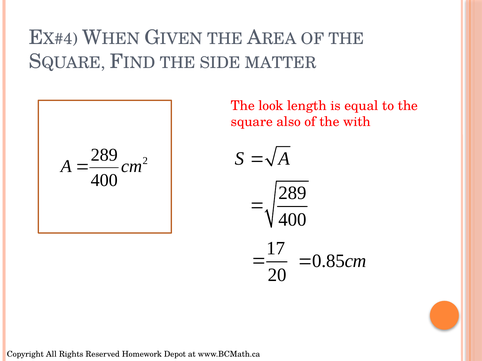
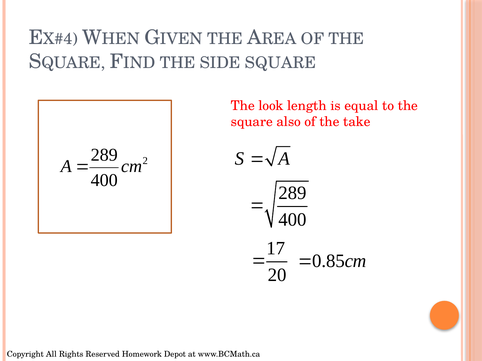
SIDE MATTER: MATTER -> SQUARE (281, 63)
with: with -> take (357, 122)
